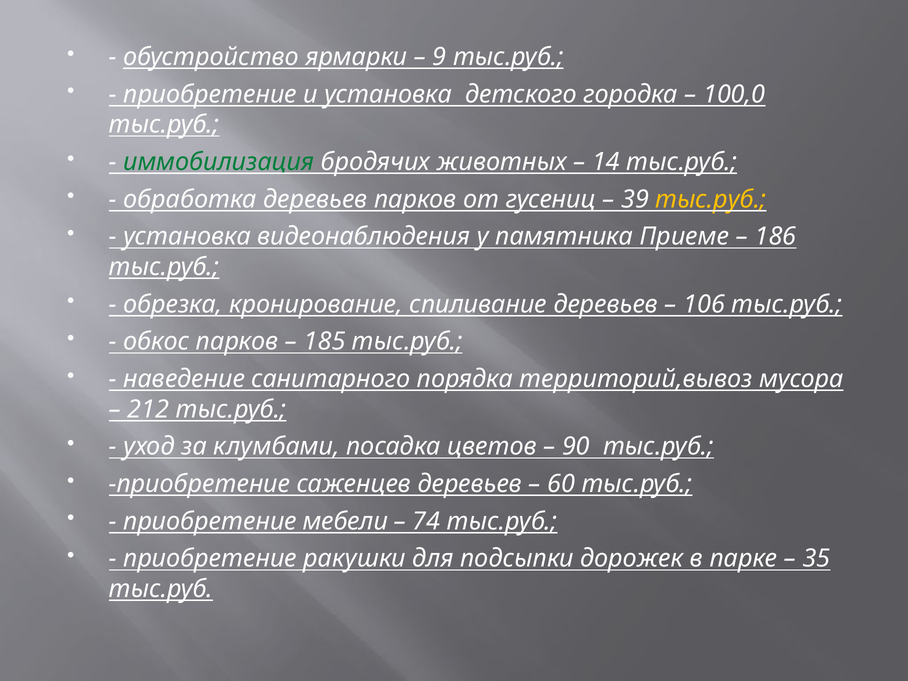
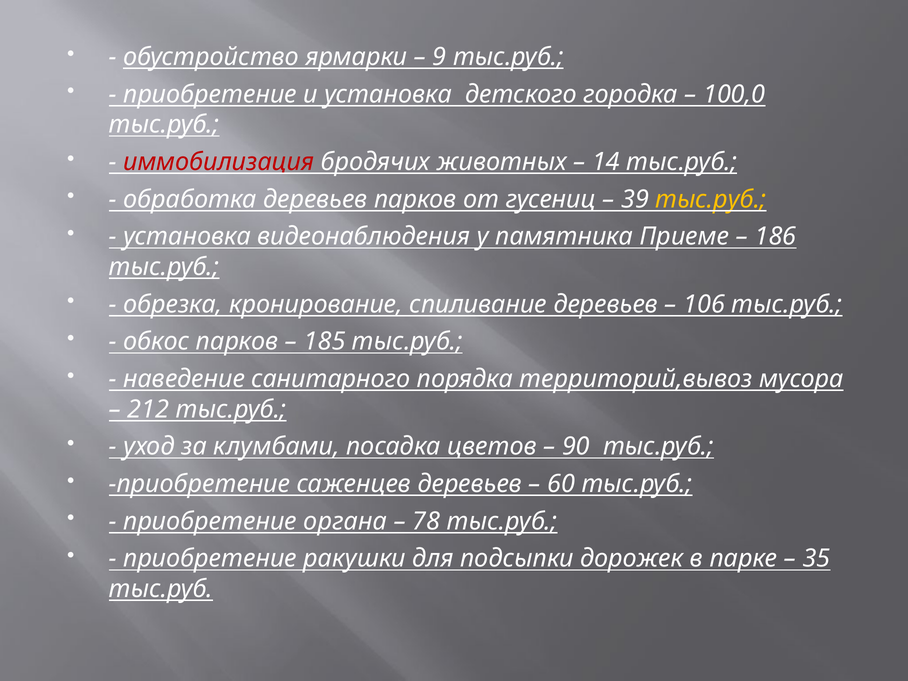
иммобилизация colour: green -> red (219, 162)
мебели: мебели -> органа (345, 521)
74: 74 -> 78 (426, 521)
